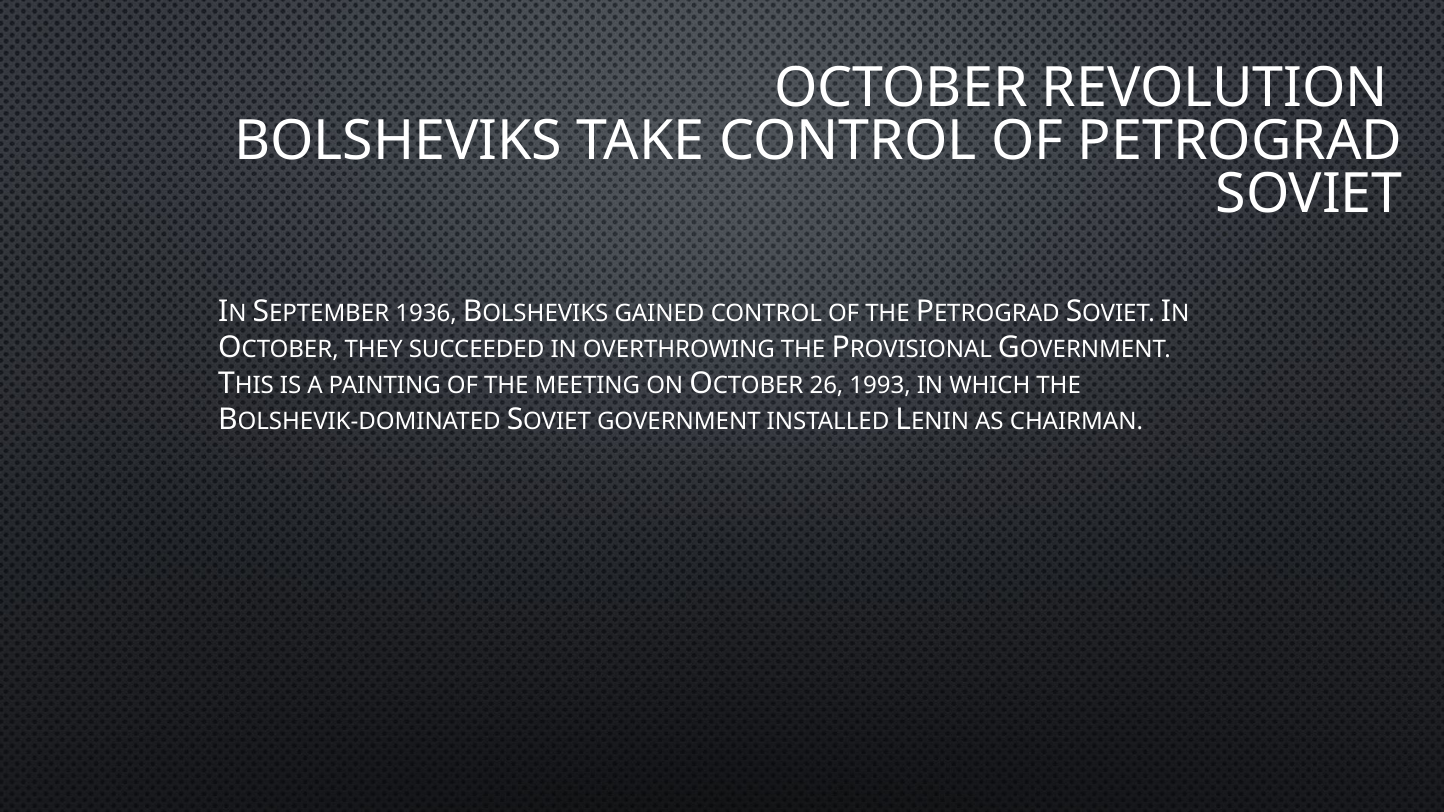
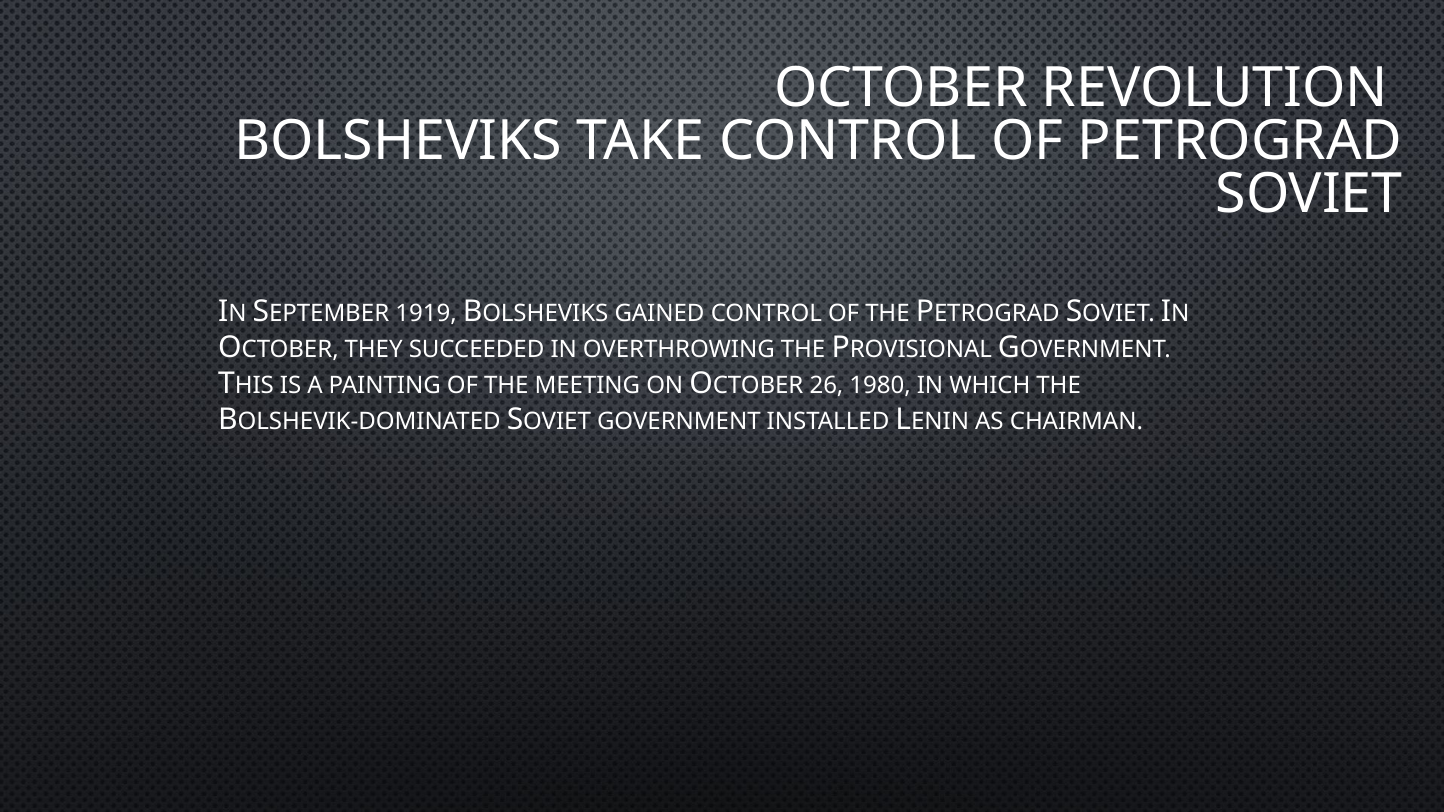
1936: 1936 -> 1919 (426, 314)
1993: 1993 -> 1980 (880, 386)
